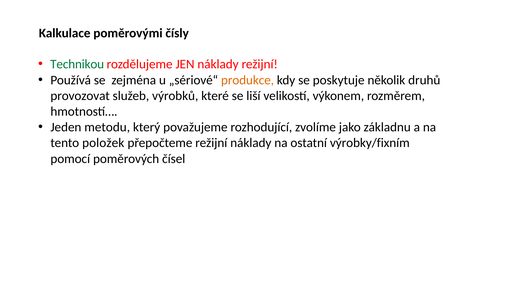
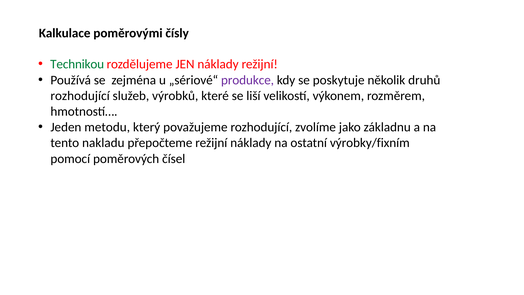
produkce colour: orange -> purple (248, 80)
provozovat: provozovat -> rozhodující (80, 96)
položek: položek -> nakladu (103, 143)
